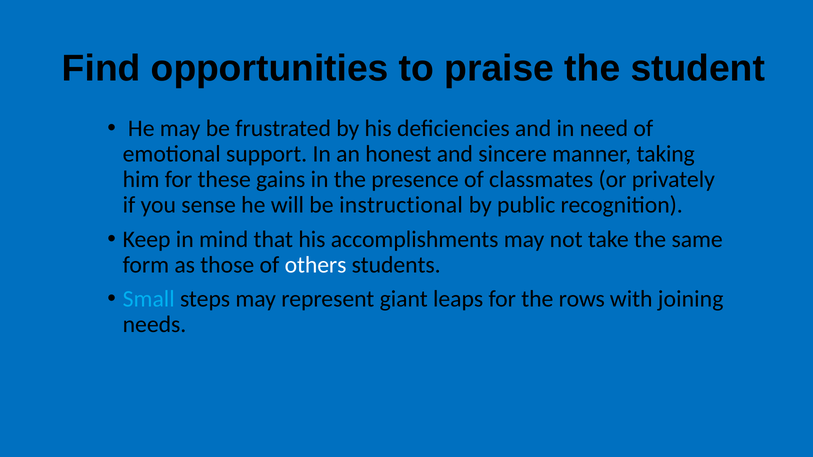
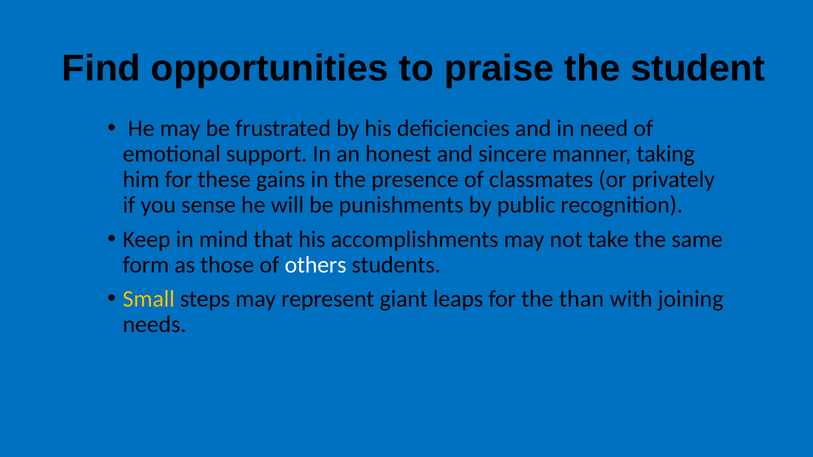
instructional: instructional -> punishments (401, 205)
Small colour: light blue -> yellow (149, 299)
rows: rows -> than (582, 299)
